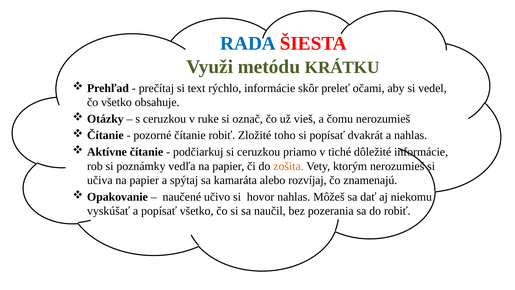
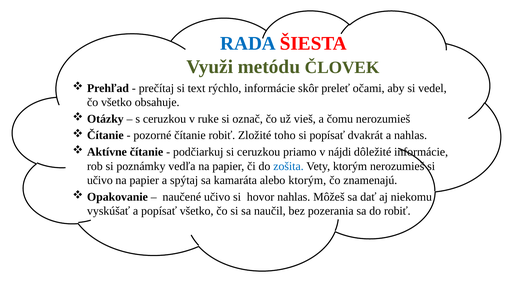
KRÁTKU: KRÁTKU -> ČLOVEK (342, 67)
tiché: tiché -> nájdi (340, 152)
zošita colour: orange -> blue (288, 166)
učiva: učiva -> učivo (100, 180)
alebo rozvíjaj: rozvíjaj -> ktorým (307, 180)
